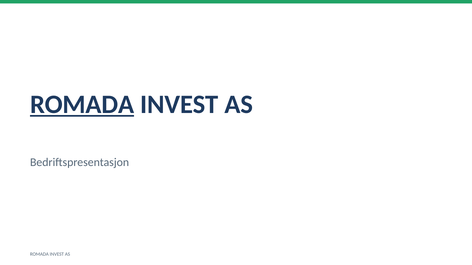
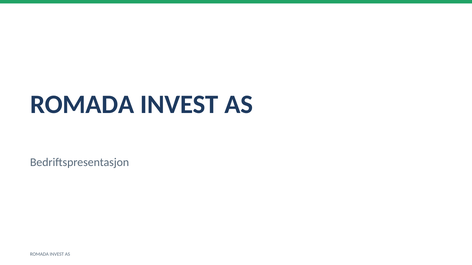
ROMADA underline: present -> none (82, 105)
